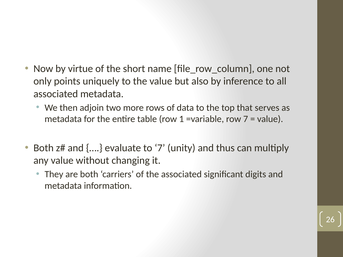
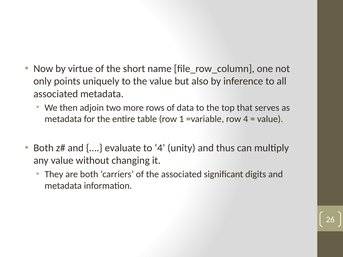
row 7: 7 -> 4 (246, 119)
to 7: 7 -> 4 (160, 148)
